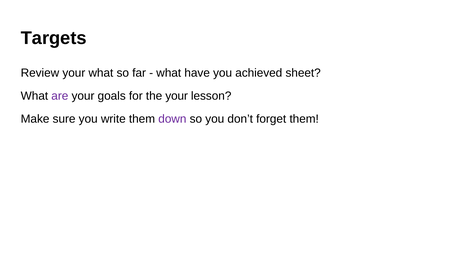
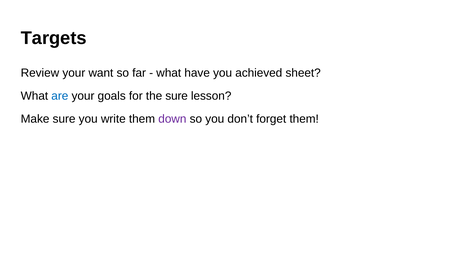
your what: what -> want (101, 73)
are colour: purple -> blue (60, 96)
the your: your -> sure (177, 96)
